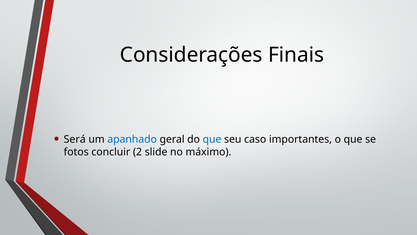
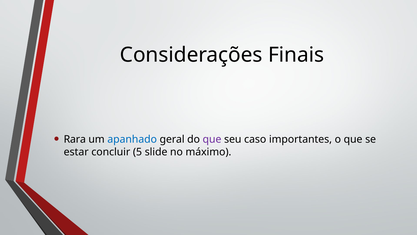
Será: Será -> Rara (75, 139)
que colour: blue -> purple (212, 139)
fotos: fotos -> estar (76, 152)
2: 2 -> 5 (137, 152)
